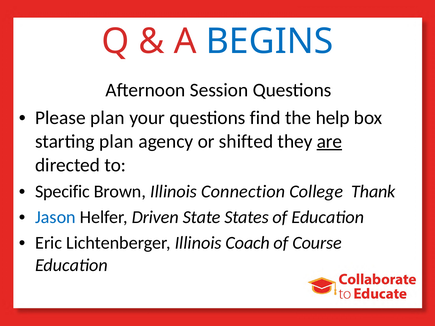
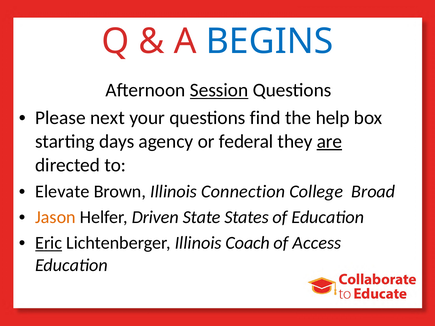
Session underline: none -> present (219, 90)
Please plan: plan -> next (107, 118)
starting plan: plan -> days (117, 141)
shifted: shifted -> federal (246, 141)
Specific: Specific -> Elevate (62, 192)
Thank: Thank -> Broad (373, 192)
Jason colour: blue -> orange (55, 217)
Eric underline: none -> present (49, 243)
Course: Course -> Access (317, 243)
